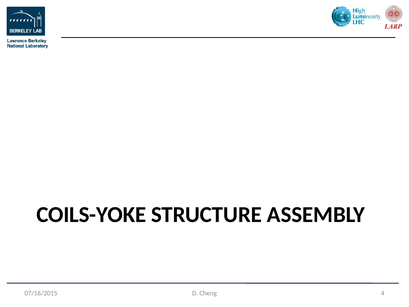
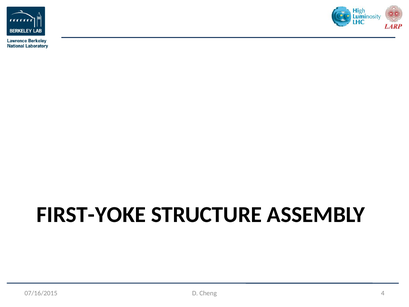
COILS-YOKE: COILS-YOKE -> FIRST-YOKE (91, 214)
